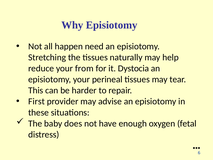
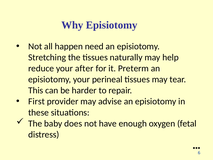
from: from -> after (84, 68)
Dystocia: Dystocia -> Preterm (133, 68)
